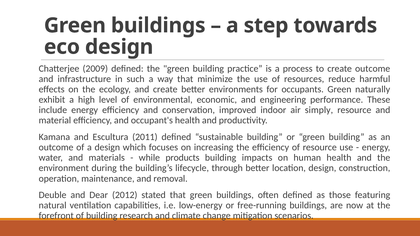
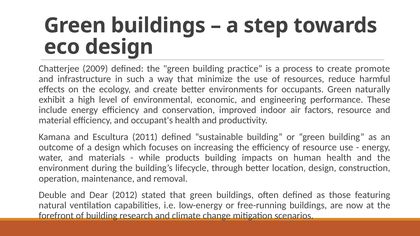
create outcome: outcome -> promote (373, 69)
simply: simply -> factors (319, 110)
